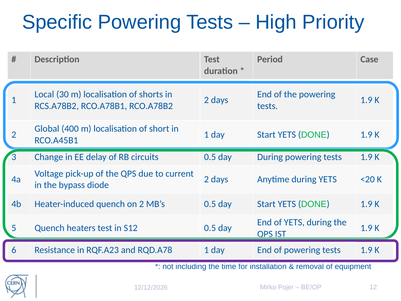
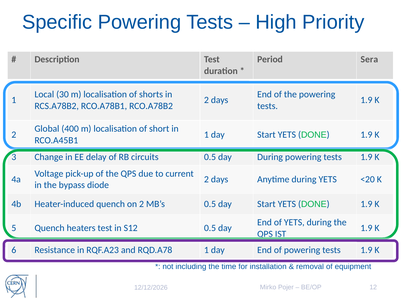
Case: Case -> Sera (369, 59)
